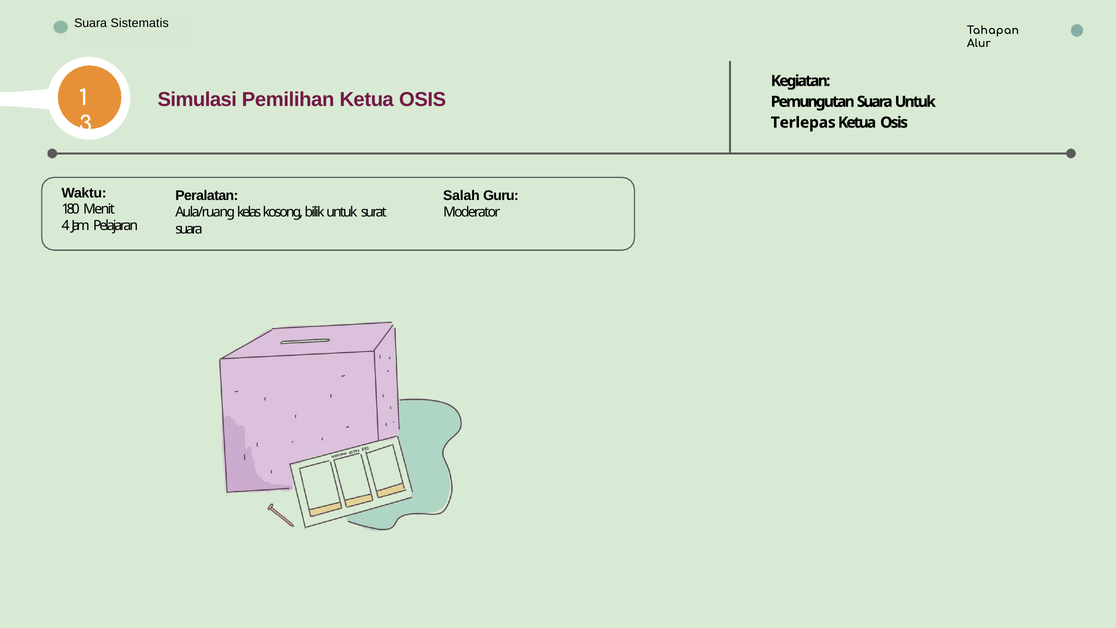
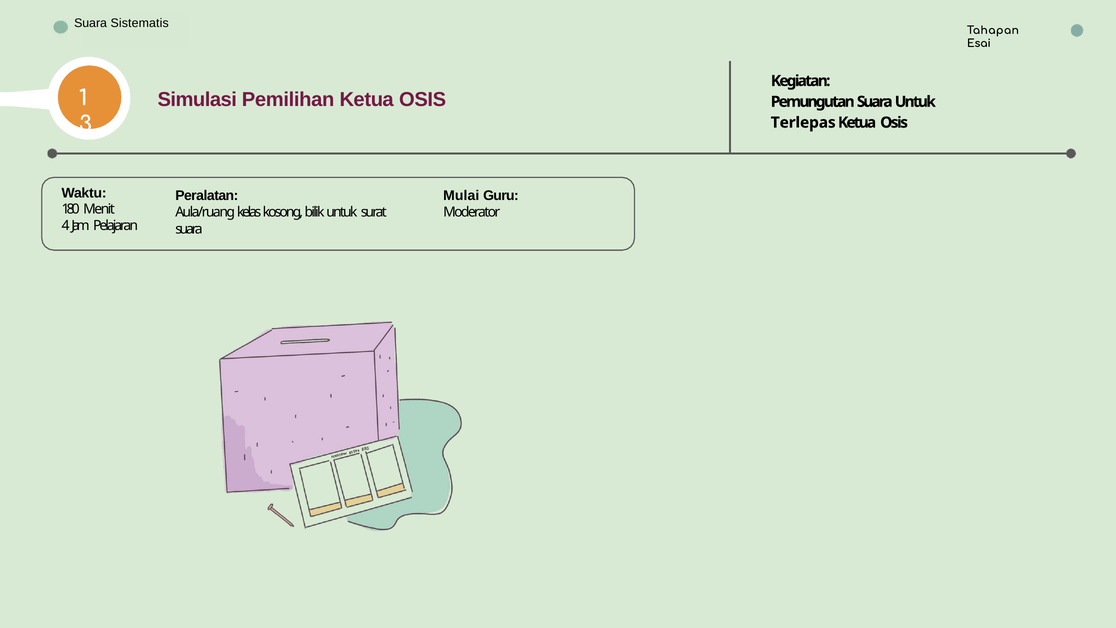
Alur: Alur -> Esai (979, 43)
Salah: Salah -> Mulai (461, 195)
